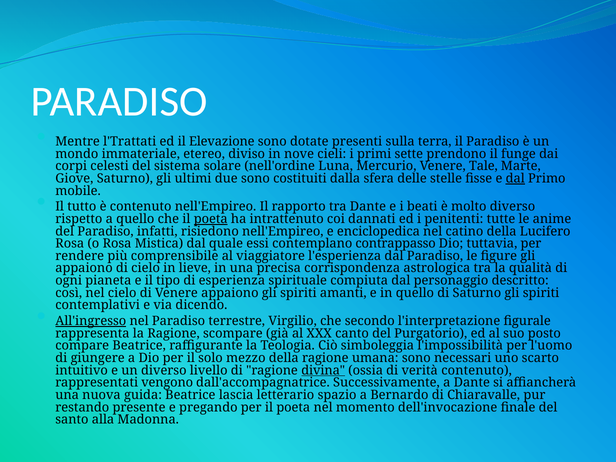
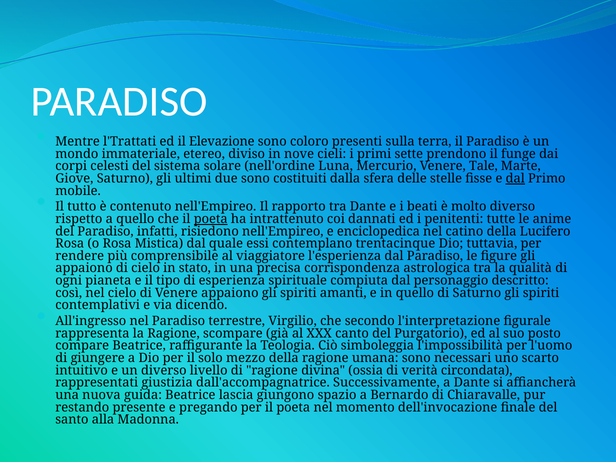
dotate: dotate -> coloro (309, 141)
contrappasso: contrappasso -> trentacinque (395, 244)
lieve: lieve -> stato (195, 268)
All'ingresso underline: present -> none (91, 321)
divina underline: present -> none (323, 370)
verità contenuto: contenuto -> circondata (477, 370)
vengono: vengono -> giustizia (167, 383)
letterario: letterario -> giungono (285, 395)
